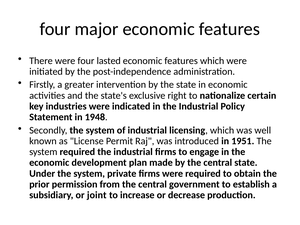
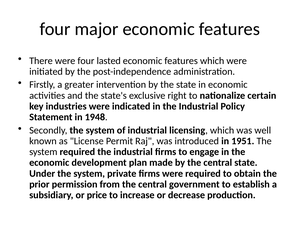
joint: joint -> price (97, 195)
